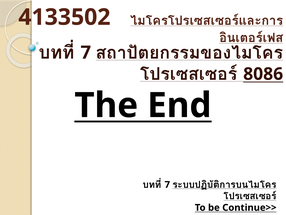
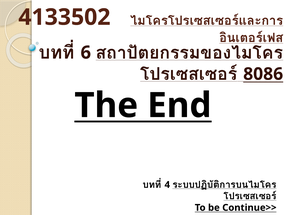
7: 7 -> 6 (86, 52)
7: 7 -> 4 (167, 184)
